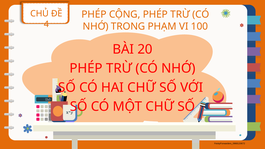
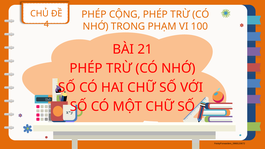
20: 20 -> 21 (145, 49)
